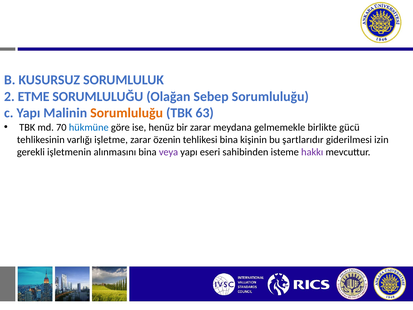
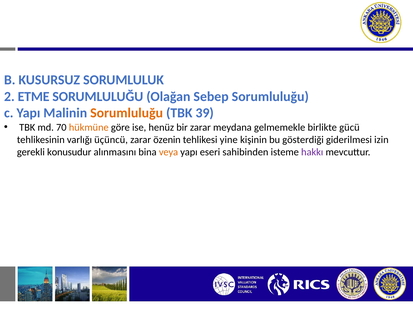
63: 63 -> 39 (205, 113)
hükmüne colour: blue -> orange (89, 127)
işletme: işletme -> üçüncü (111, 140)
tehlikesi bina: bina -> yine (229, 140)
şartlarıdır: şartlarıdır -> gösterdiği (303, 140)
işletmenin: işletmenin -> konusudur (69, 152)
veya colour: purple -> orange (168, 152)
